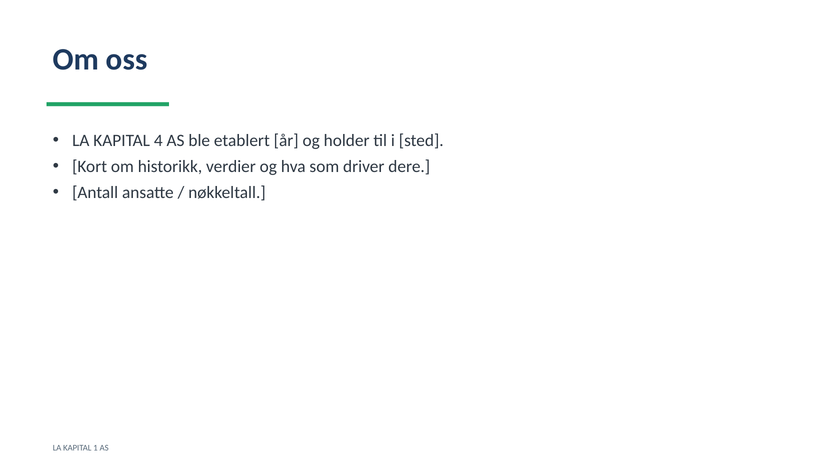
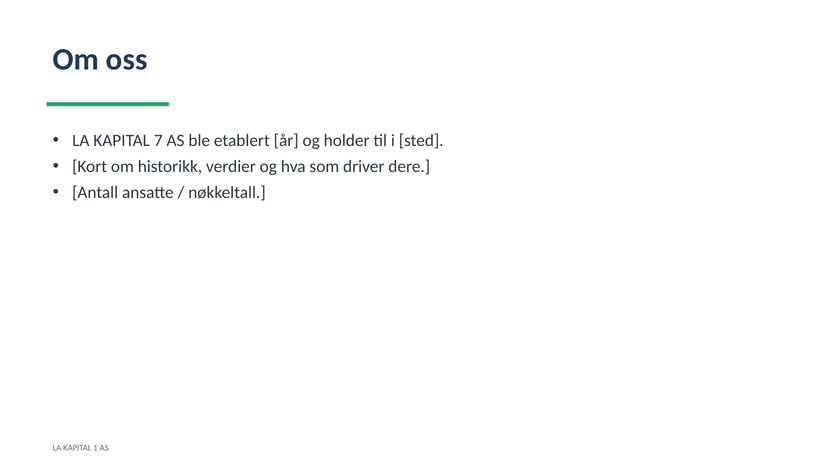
4: 4 -> 7 (158, 140)
